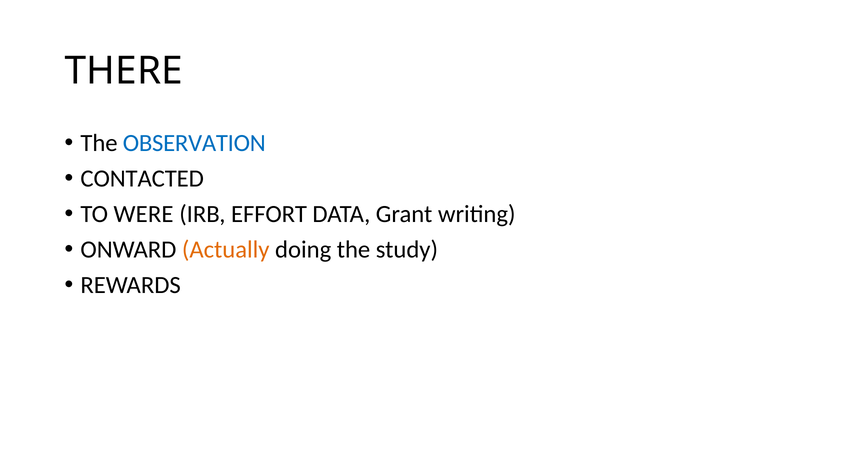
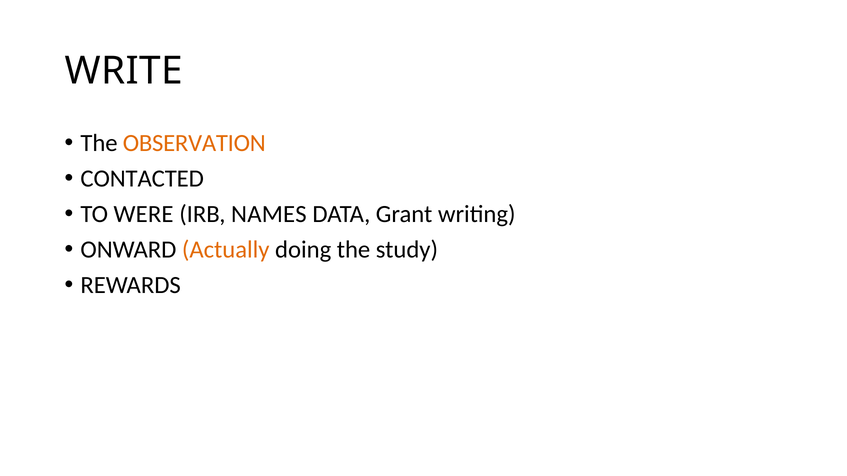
THERE: THERE -> WRITE (124, 71)
OBSERVATION colour: blue -> orange (194, 143)
EFFORT: EFFORT -> NAMES (269, 214)
